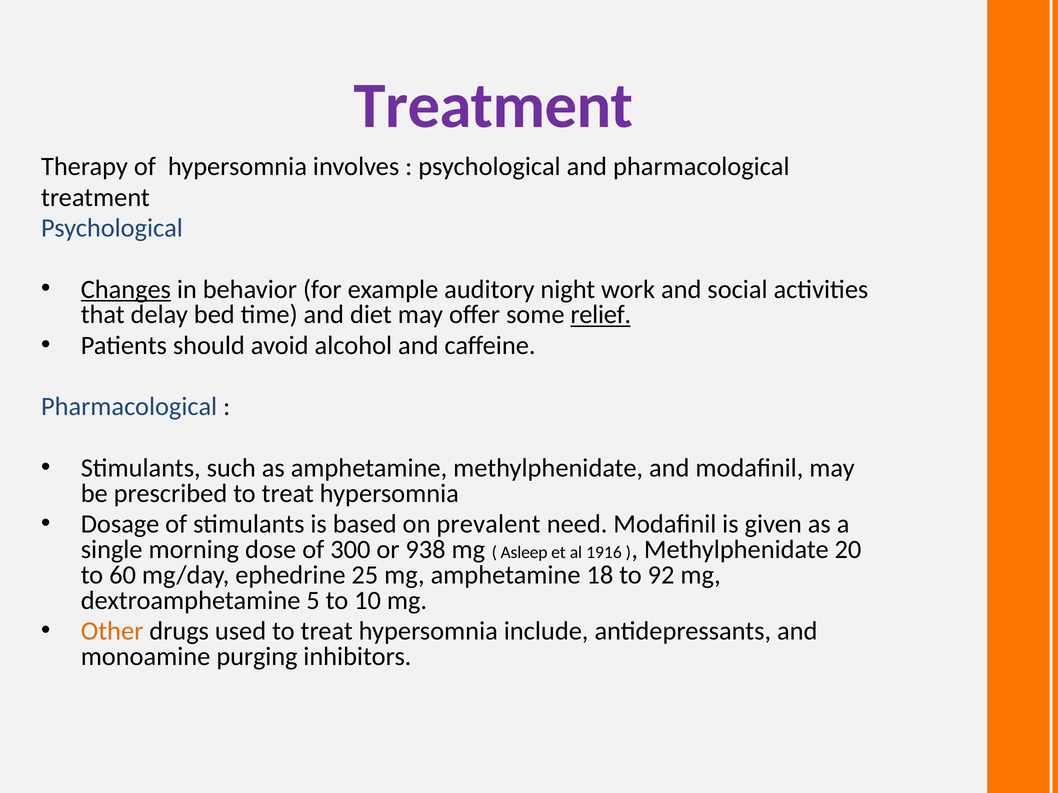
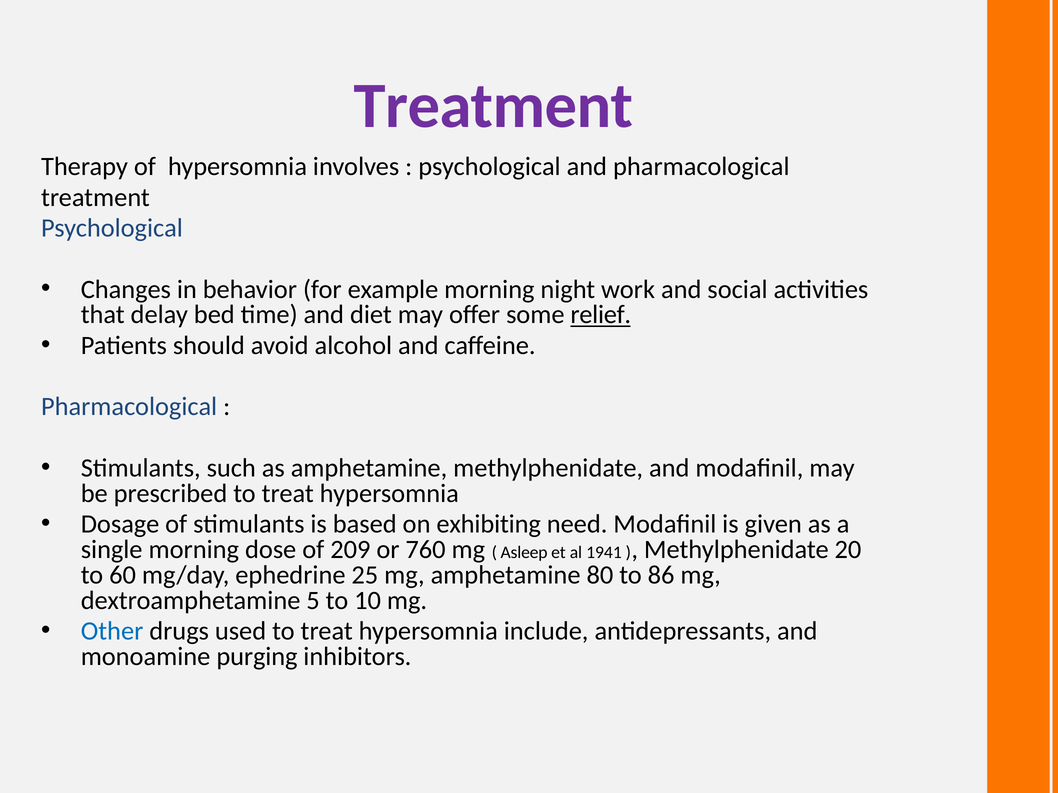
Changes underline: present -> none (126, 290)
example auditory: auditory -> morning (489, 290)
prevalent: prevalent -> exhibiting (489, 524)
300: 300 -> 209 (350, 550)
938: 938 -> 760 (426, 550)
1916: 1916 -> 1941 (604, 553)
18: 18 -> 80 (600, 575)
92: 92 -> 86 (661, 575)
Other colour: orange -> blue (112, 631)
